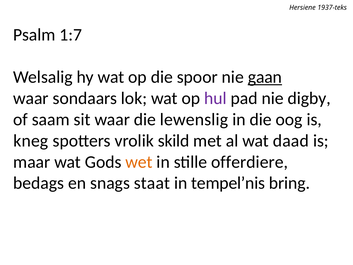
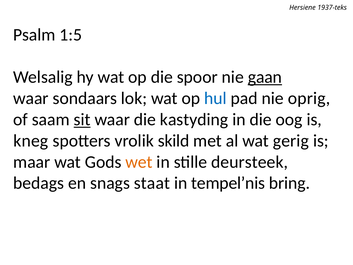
1:7: 1:7 -> 1:5 (71, 35)
hul colour: purple -> blue (215, 98)
digby: digby -> oprig (309, 98)
sit underline: none -> present (82, 119)
lewenslig: lewenslig -> kastyding (194, 119)
daad: daad -> gerig (291, 141)
offerdiere: offerdiere -> deursteek (250, 162)
